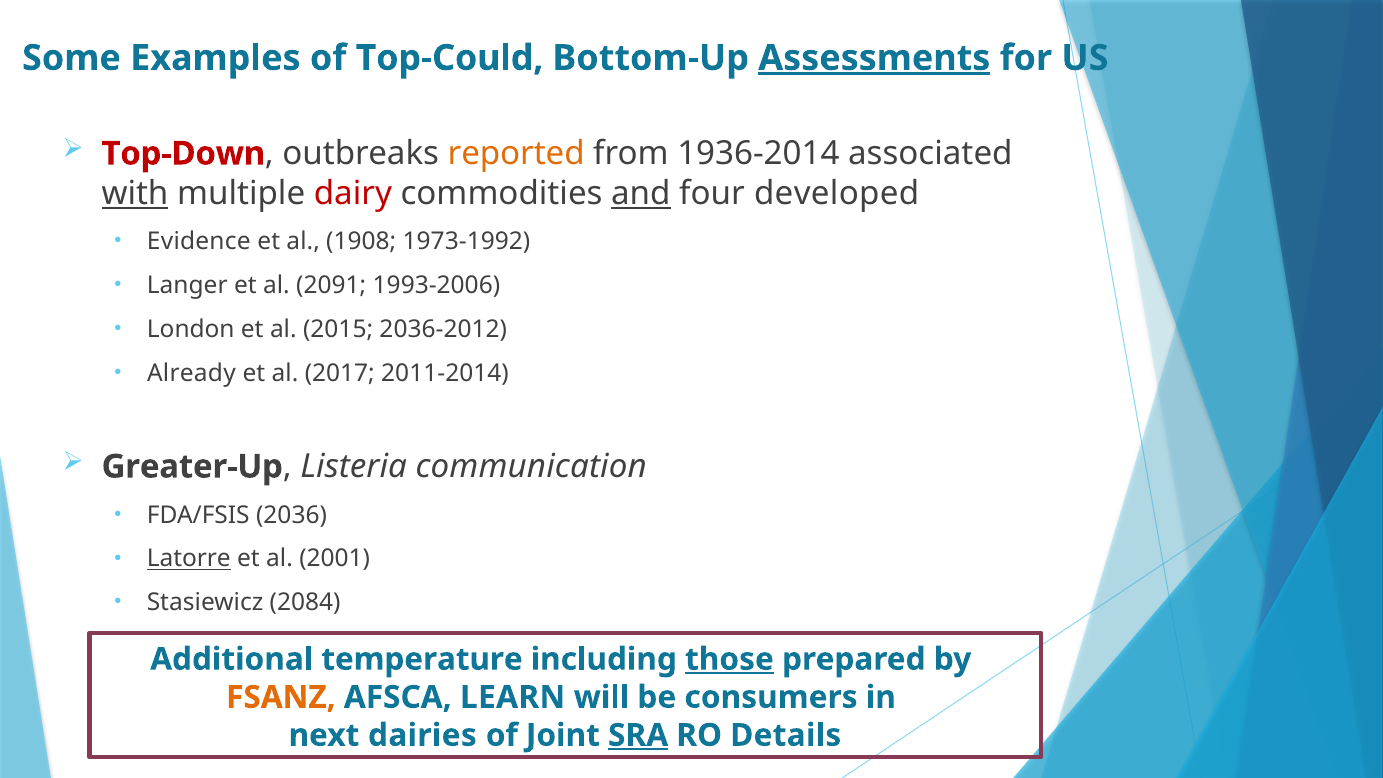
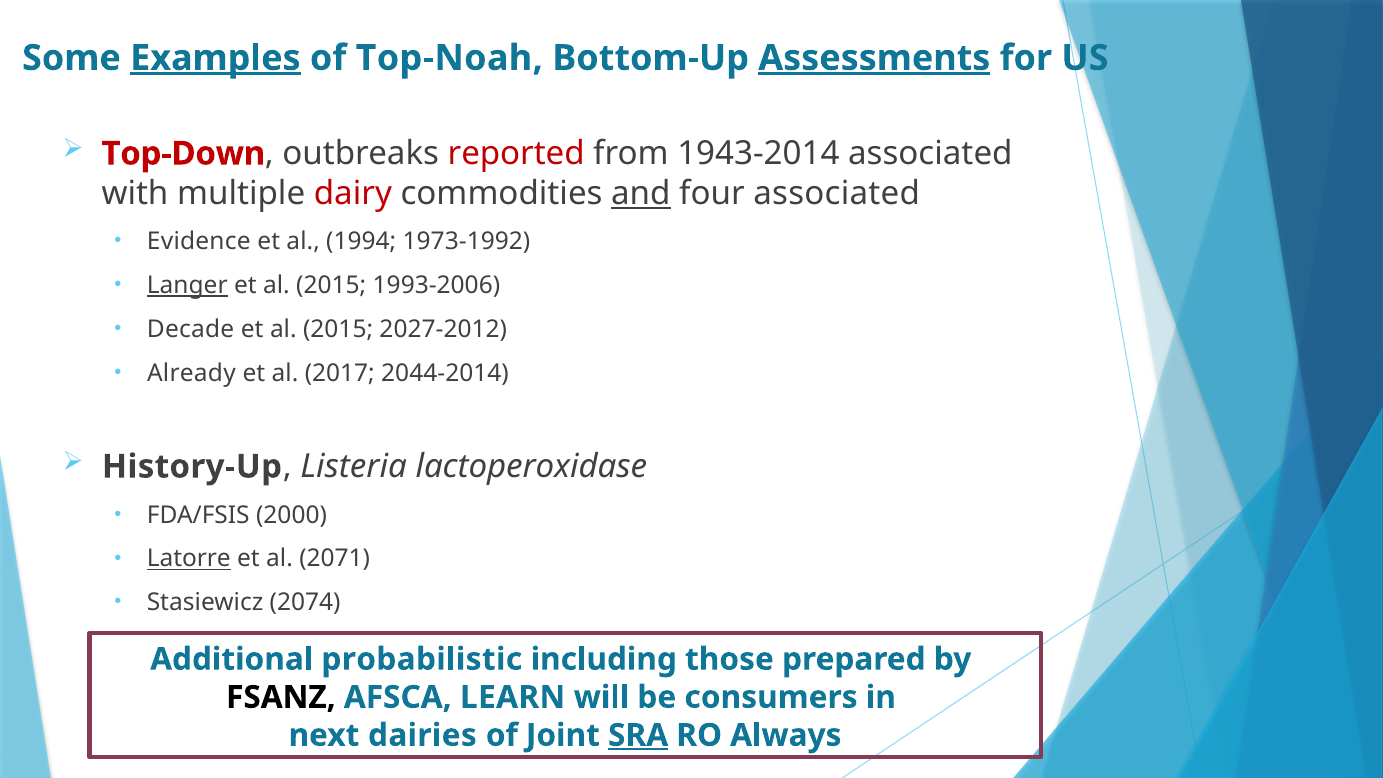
Examples underline: none -> present (215, 58)
Top-Could: Top-Could -> Top-Noah (449, 58)
reported colour: orange -> red (516, 154)
1936-2014: 1936-2014 -> 1943-2014 (758, 154)
with underline: present -> none (135, 193)
four developed: developed -> associated (837, 193)
1908: 1908 -> 1994 (361, 242)
Langer underline: none -> present (187, 286)
2091: 2091 -> 2015 (331, 286)
London: London -> Decade (191, 329)
2036-2012: 2036-2012 -> 2027-2012 (443, 329)
2011-2014: 2011-2014 -> 2044-2014 (445, 373)
Greater-Up: Greater-Up -> History-Up (192, 467)
communication: communication -> lactoperoxidase (531, 467)
2036: 2036 -> 2000 (292, 515)
2001: 2001 -> 2071 (335, 559)
2084: 2084 -> 2074 (305, 603)
temperature: temperature -> probabilistic (422, 659)
those underline: present -> none (729, 659)
FSANZ colour: orange -> black (281, 697)
Details: Details -> Always (786, 735)
